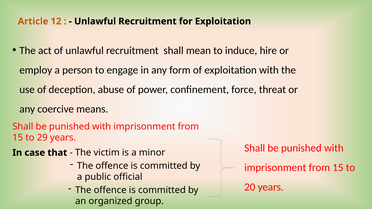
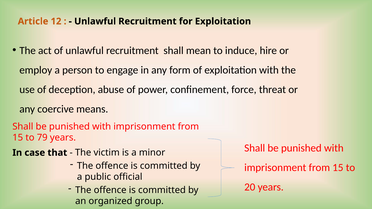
29: 29 -> 79 (42, 138)
